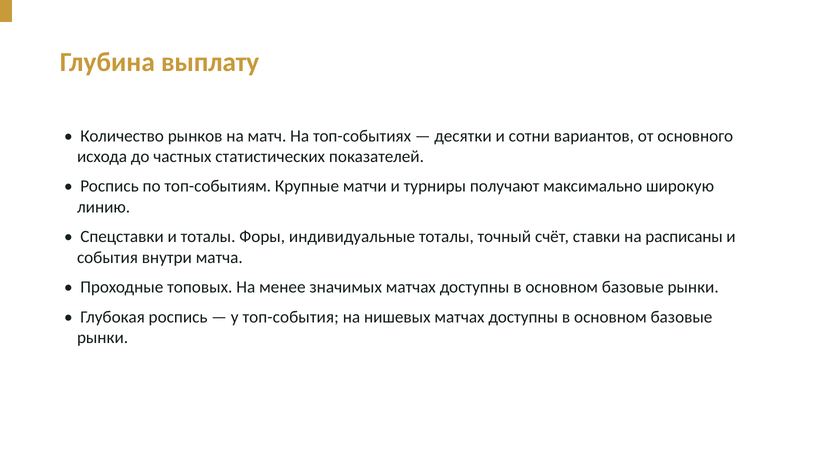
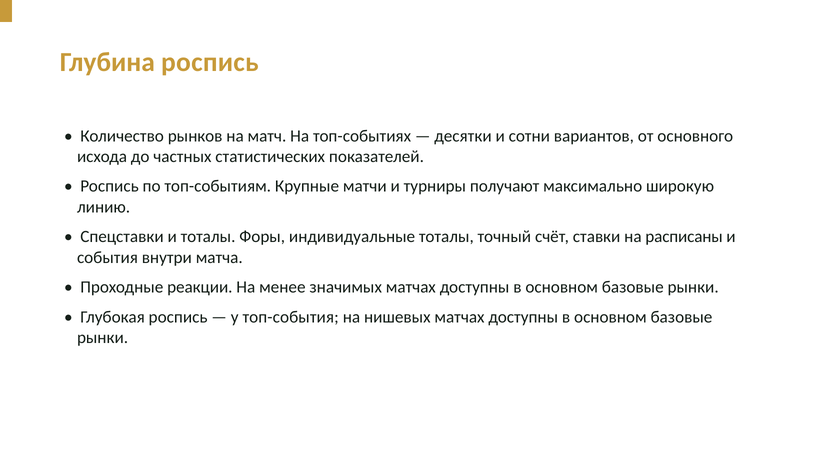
Глубина выплату: выплату -> роспись (210, 62)
топовых: топовых -> реакции (200, 287)
